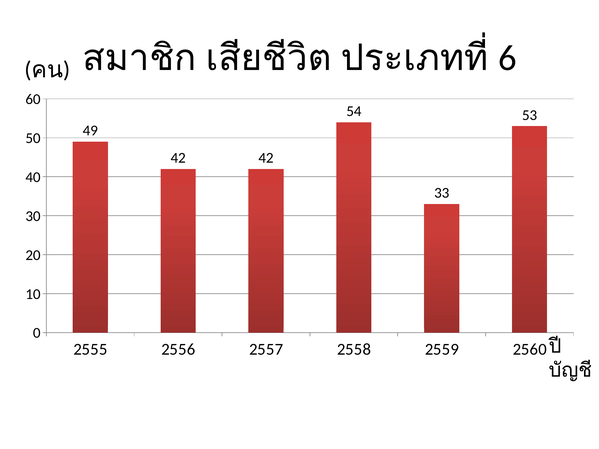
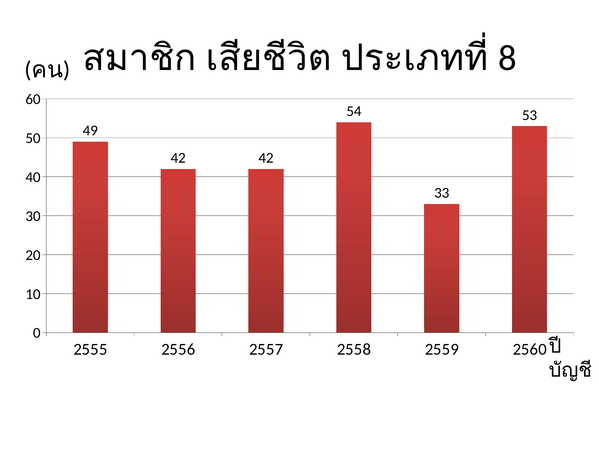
6: 6 -> 8 (507, 58)
